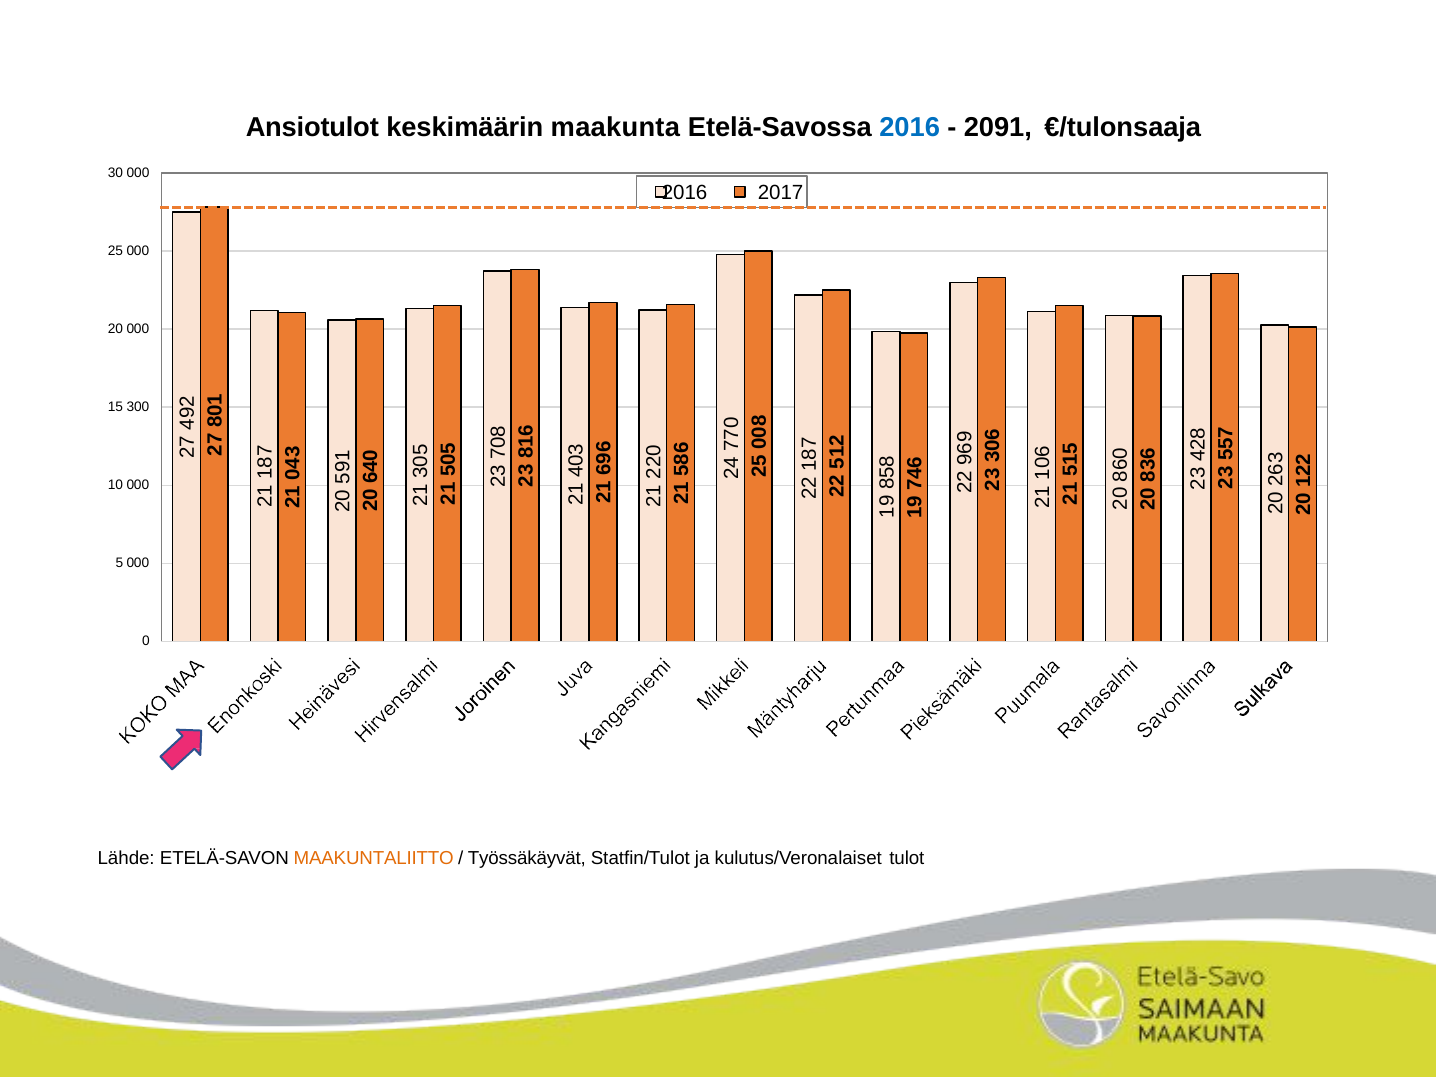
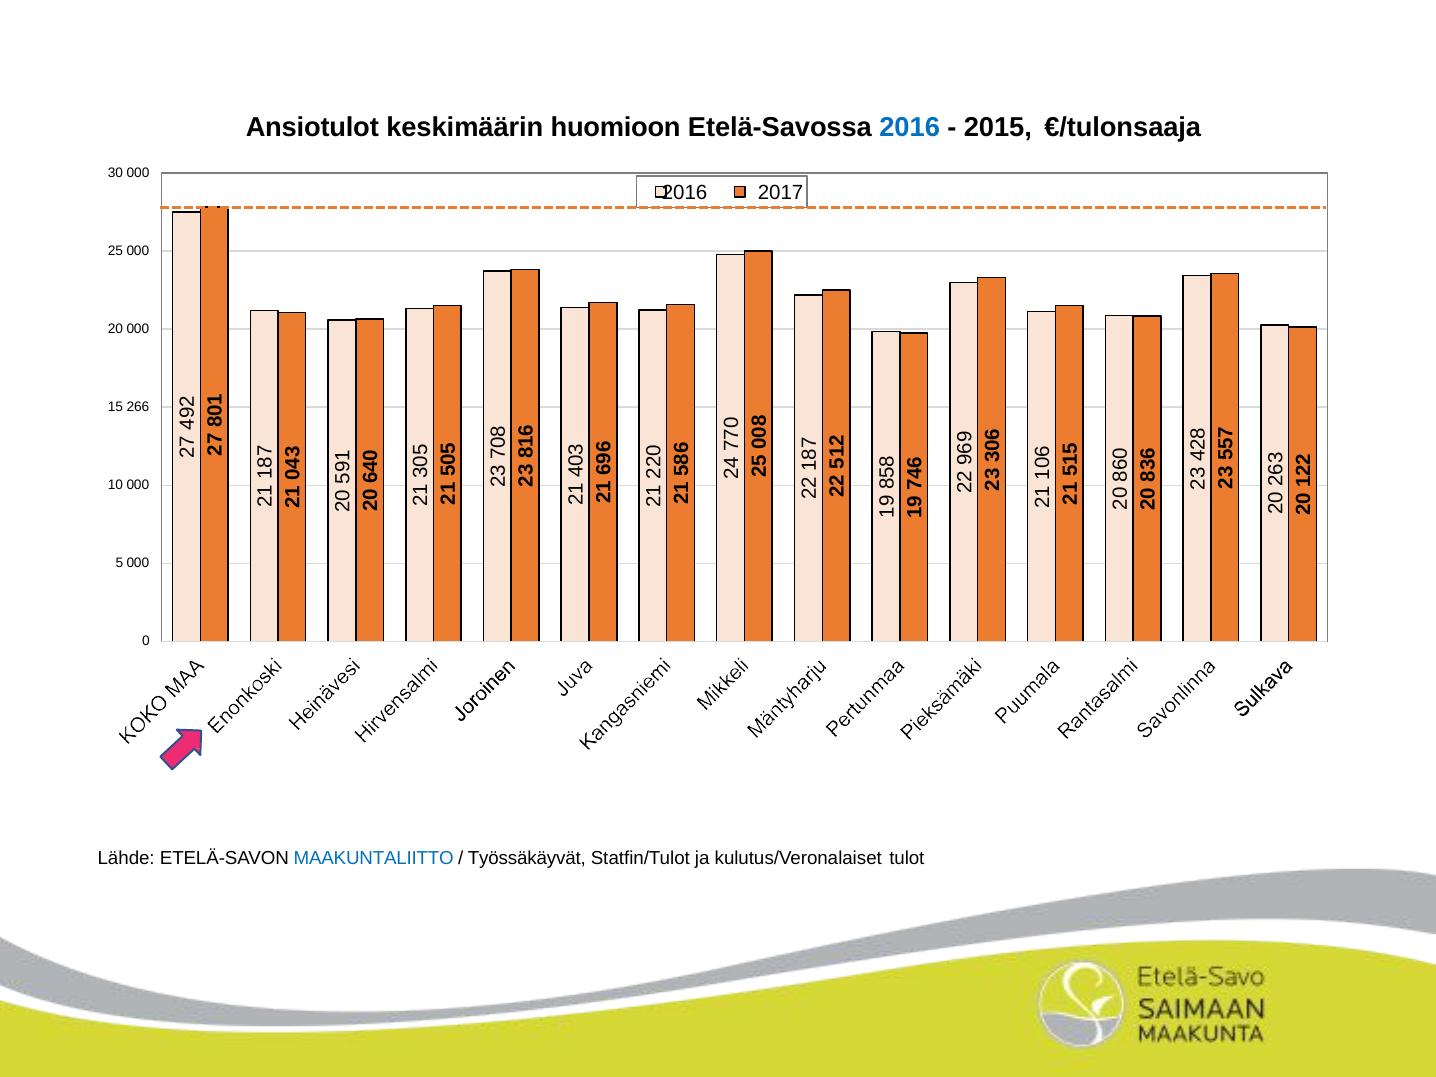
maakunta: maakunta -> huomioon (616, 127)
2091: 2091 -> 2015 (998, 127)
300: 300 -> 266 (138, 407)
MAAKUNTALIITTO colour: orange -> blue (374, 858)
